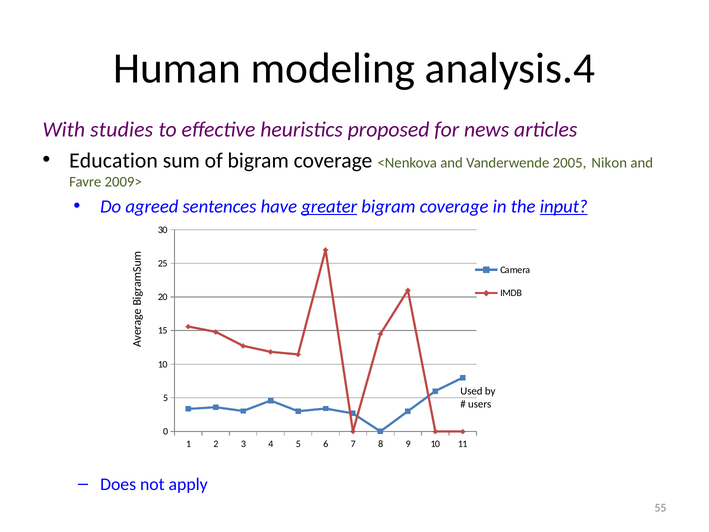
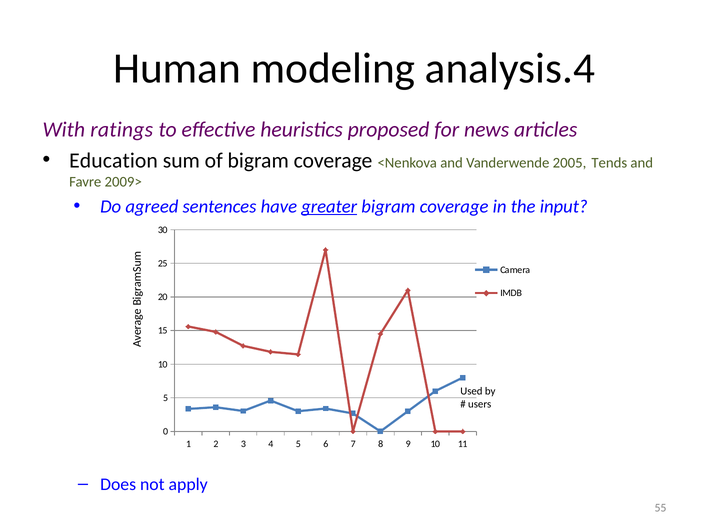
studies: studies -> ratings (122, 130)
Nikon: Nikon -> Tends (609, 163)
input underline: present -> none (564, 206)
